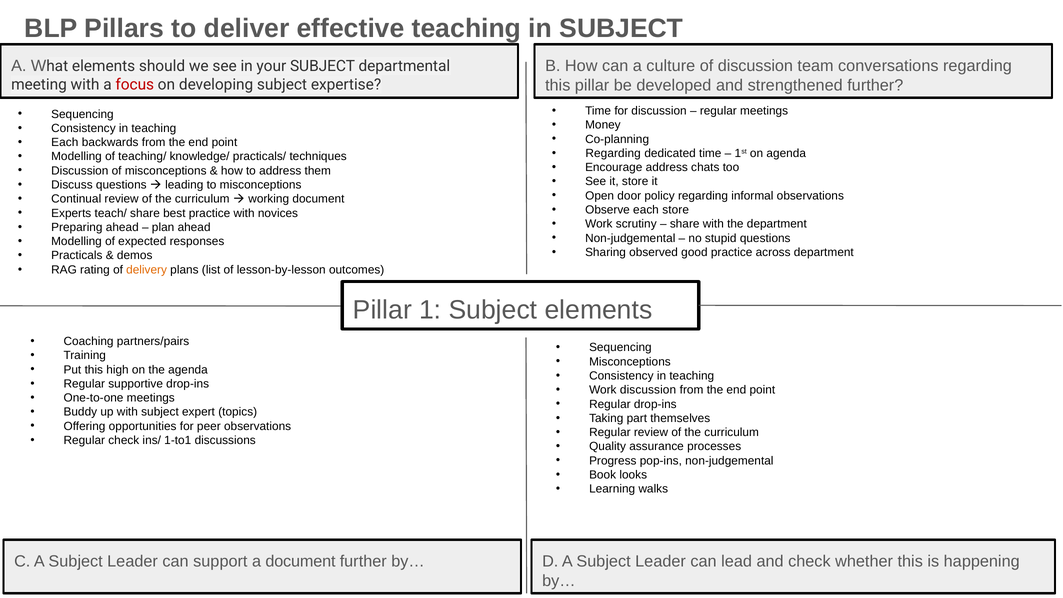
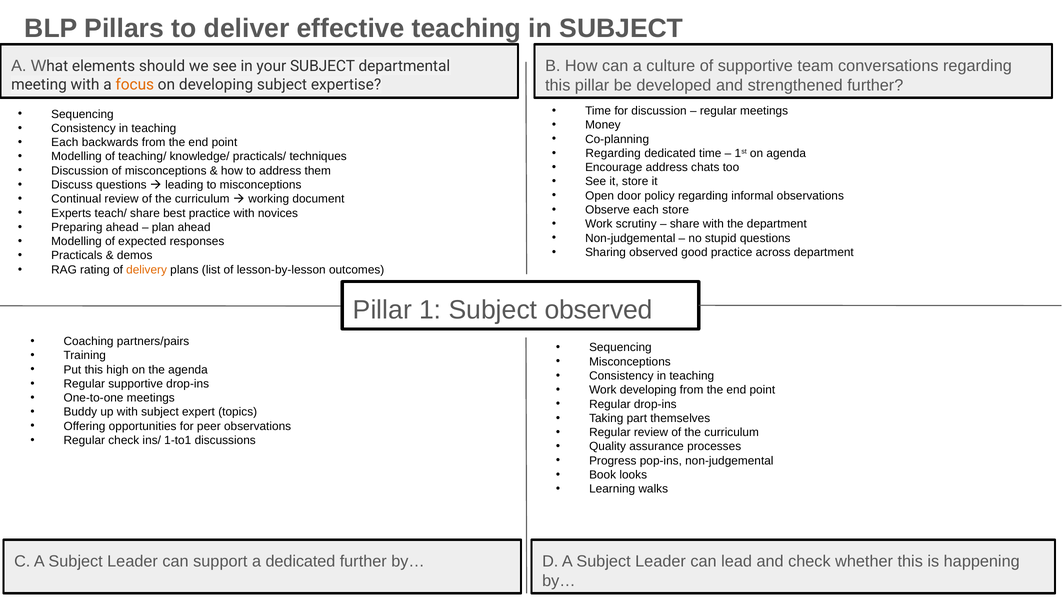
of discussion: discussion -> supportive (755, 66)
focus colour: red -> orange (135, 85)
Subject elements: elements -> observed (599, 310)
Work discussion: discussion -> developing (648, 390)
a document: document -> dedicated (300, 561)
